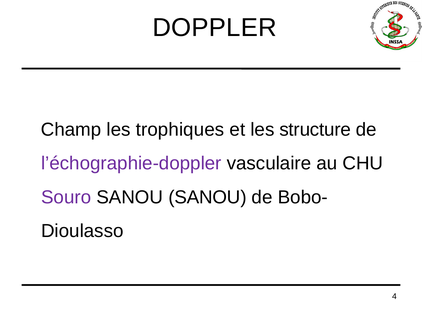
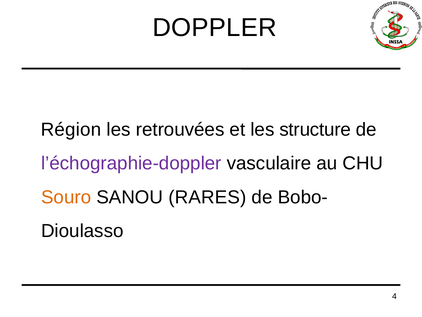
Champ: Champ -> Région (71, 129)
trophiques: trophiques -> retrouvées (180, 129)
Souro colour: purple -> orange (66, 197)
SANOU SANOU: SANOU -> RARES (207, 197)
